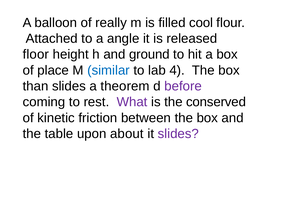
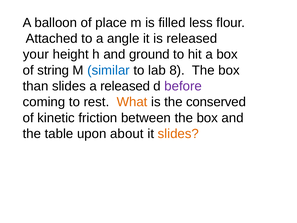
really: really -> place (111, 23)
cool: cool -> less (201, 23)
floor: floor -> your (36, 54)
place: place -> string (53, 70)
4: 4 -> 8 (177, 70)
a theorem: theorem -> released (125, 86)
What colour: purple -> orange (132, 102)
slides colour: purple -> orange (178, 134)
